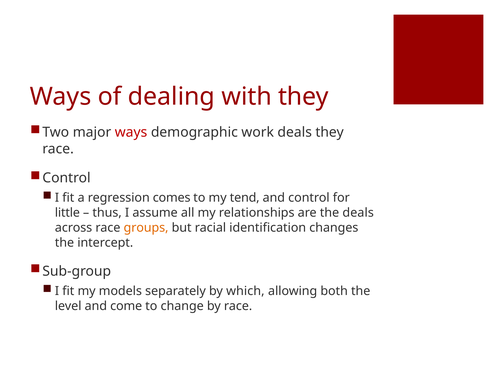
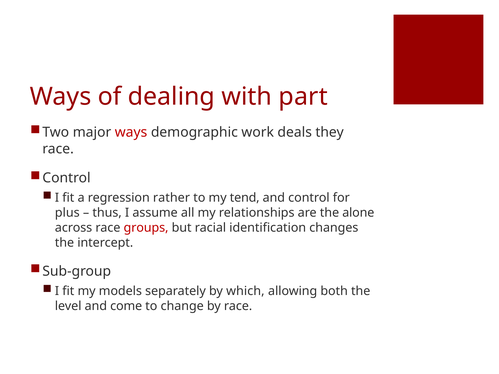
with they: they -> part (303, 97)
comes: comes -> rather (172, 198)
little: little -> plus (67, 213)
the deals: deals -> alone (358, 213)
groups colour: orange -> red (146, 228)
